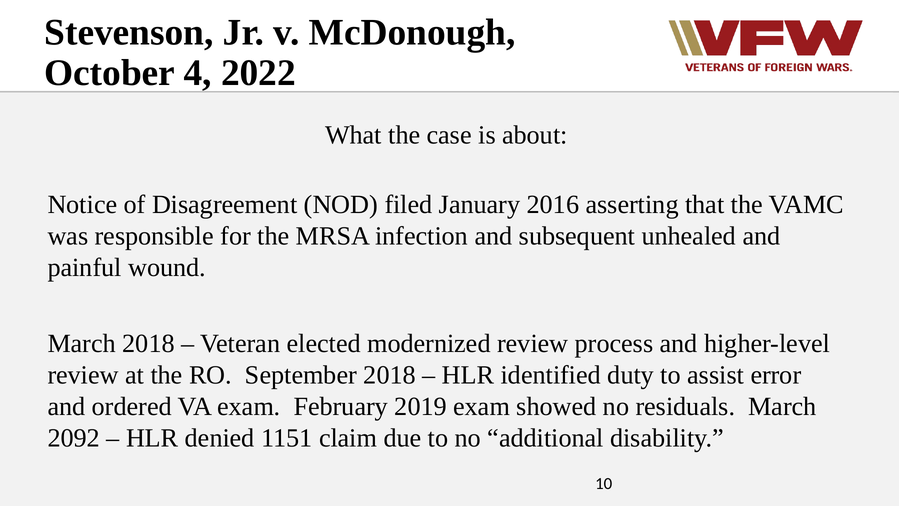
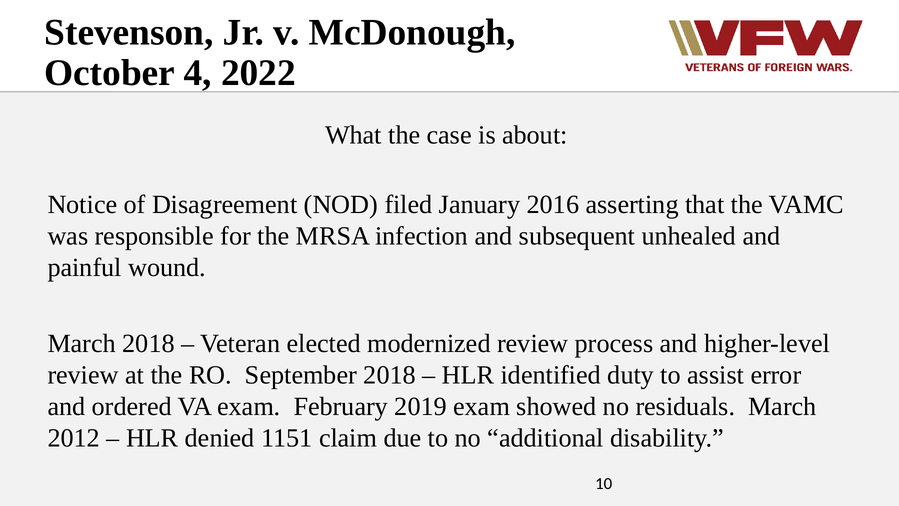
2092: 2092 -> 2012 (74, 438)
